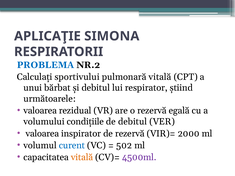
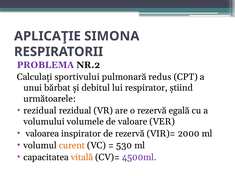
PROBLEMA colour: blue -> purple (45, 65)
pulmonară vitală: vitală -> redus (160, 77)
valoarea: valoarea -> rezidual (40, 111)
condițiile: condițiile -> volumele (85, 122)
de debitul: debitul -> valoare (133, 122)
curent colour: blue -> orange (72, 146)
502: 502 -> 530 (124, 146)
